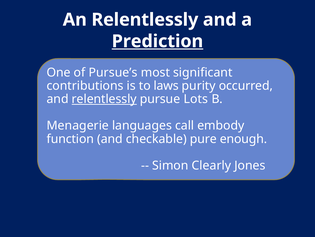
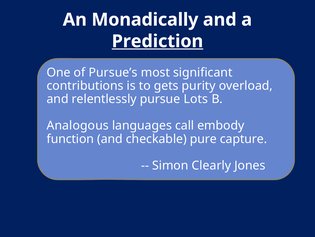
An Relentlessly: Relentlessly -> Monadically (145, 20)
laws: laws -> gets (166, 86)
occurred: occurred -> overload (246, 86)
relentlessly underline: present -> none (104, 99)
Menagerie: Menagerie -> Analogous (78, 125)
enough: enough -> capture (244, 139)
